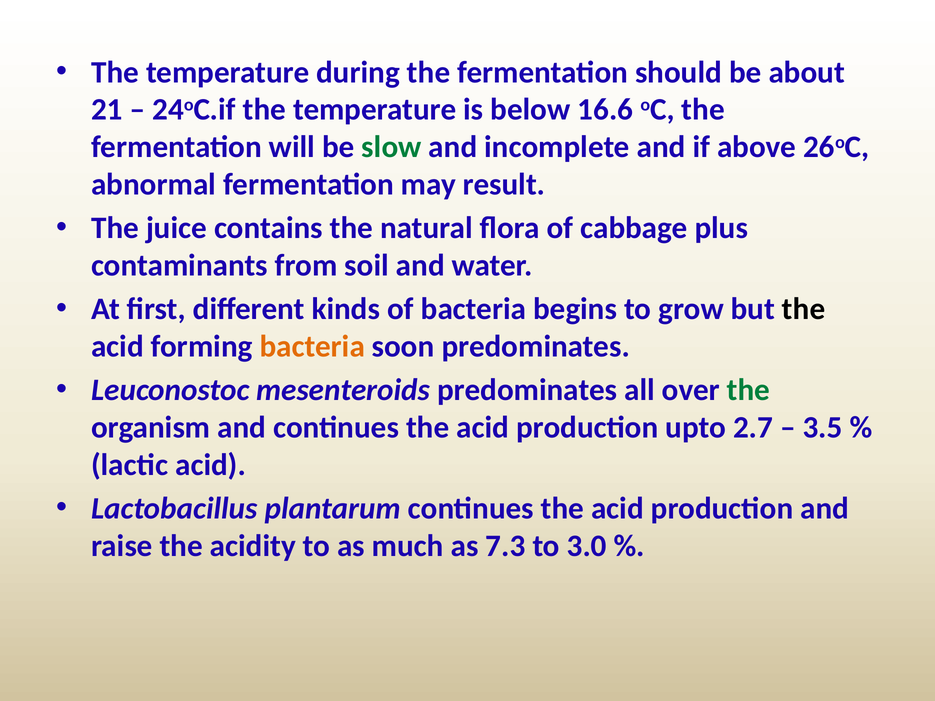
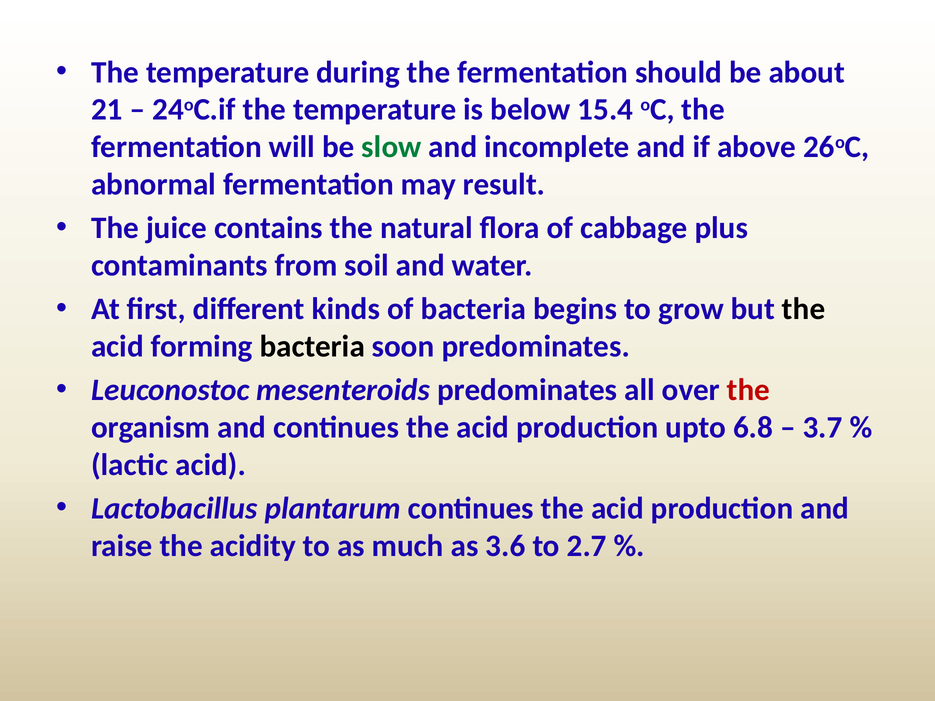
16.6: 16.6 -> 15.4 (605, 110)
bacteria colour: orange -> black (312, 347)
the colour: green -> red (748, 390)
2.7: 2.7 -> 6.8 (753, 428)
3.5: 3.5 -> 3.7 (823, 428)
7.3: 7.3 -> 3.6 (505, 546)
3.0: 3.0 -> 2.7 (587, 546)
